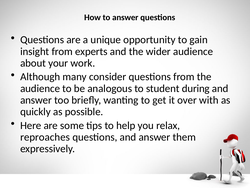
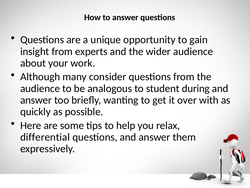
reproaches: reproaches -> differential (45, 137)
